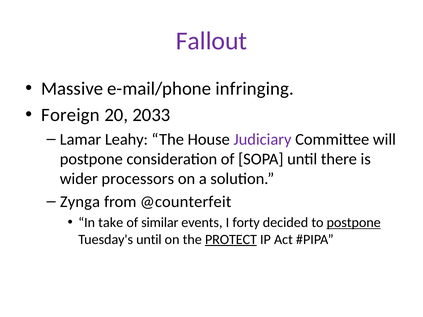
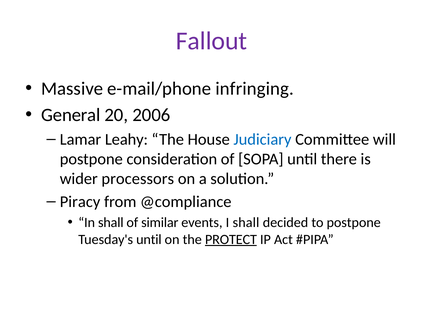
Foreign: Foreign -> General (71, 115)
2033: 2033 -> 2006 (151, 115)
Judiciary colour: purple -> blue (262, 139)
Zynga: Zynga -> Piracy (80, 202)
@counterfeit: @counterfeit -> @compliance (186, 202)
In take: take -> shall (111, 223)
I forty: forty -> shall (246, 223)
postpone underline: present -> none (354, 223)
